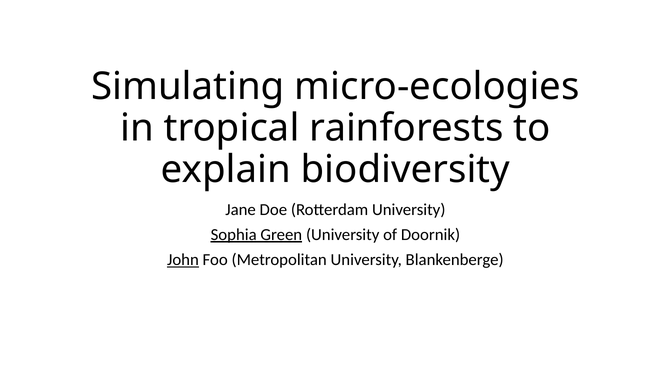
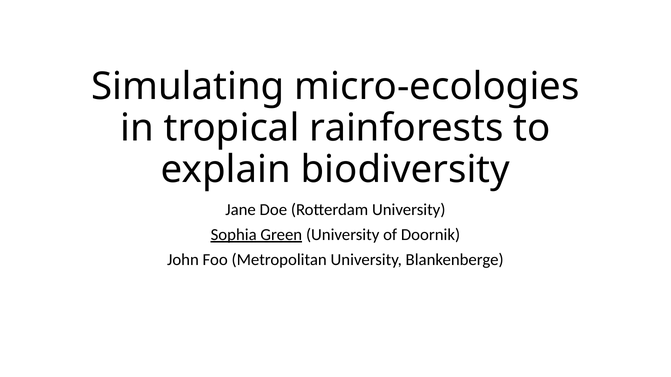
John underline: present -> none (183, 260)
